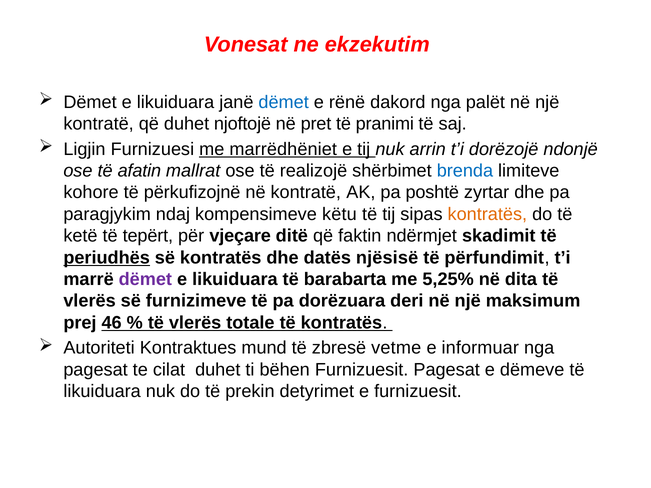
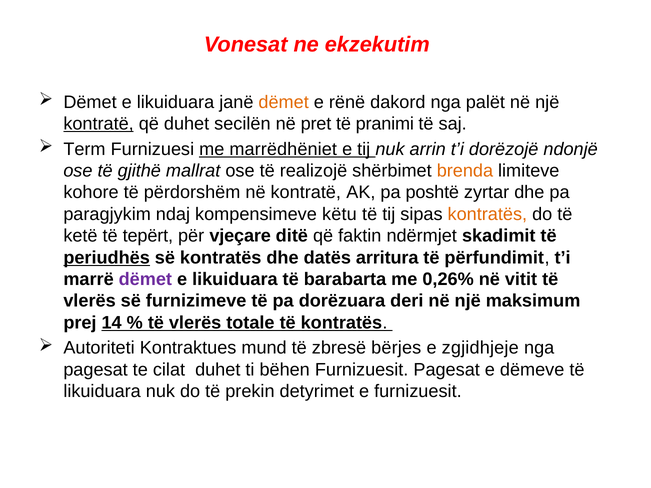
dëmet colour: blue -> orange (284, 102)
kontratë underline: none -> present (99, 124)
njoftojë: njoftojë -> secilën (242, 124)
Ligjin: Ligjin -> Term (84, 149)
afatin: afatin -> gjithë (139, 171)
brenda colour: blue -> orange (465, 171)
përkufizojnë: përkufizojnë -> përdorshëm (192, 193)
njësisë: njësisë -> arritura (387, 258)
5,25%: 5,25% -> 0,26% (448, 279)
dita: dita -> vitit (521, 279)
46: 46 -> 14 (112, 323)
vetme: vetme -> bërjes (396, 348)
informuar: informuar -> zgjidhjeje (480, 348)
